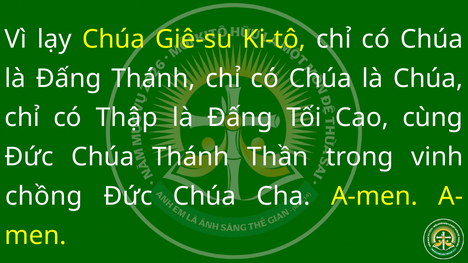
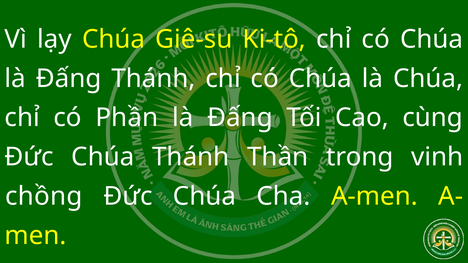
Thập: Thập -> Phần (127, 118)
